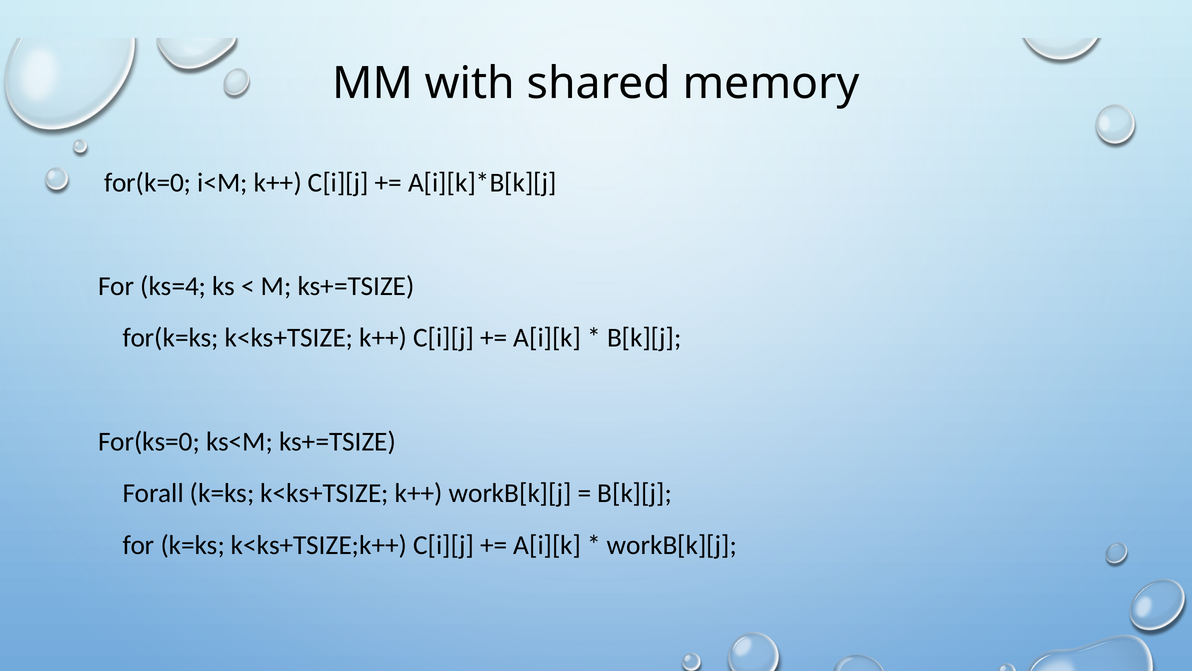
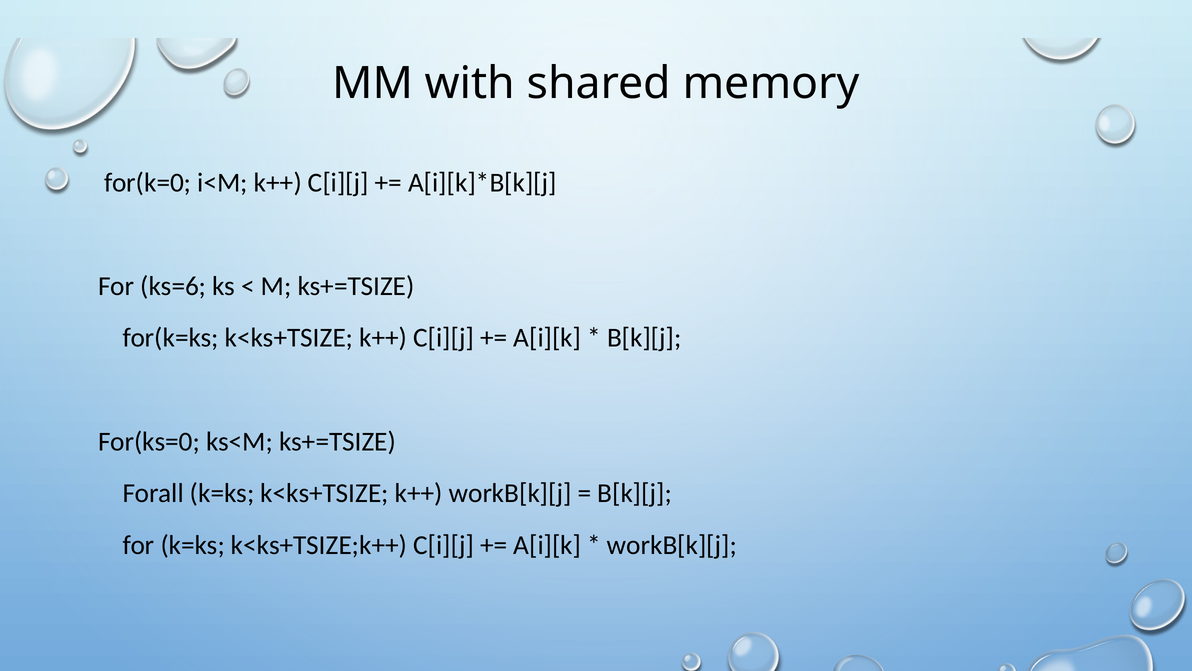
ks=4: ks=4 -> ks=6 (173, 286)
